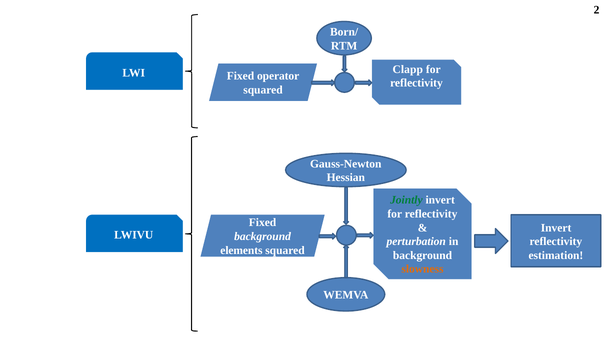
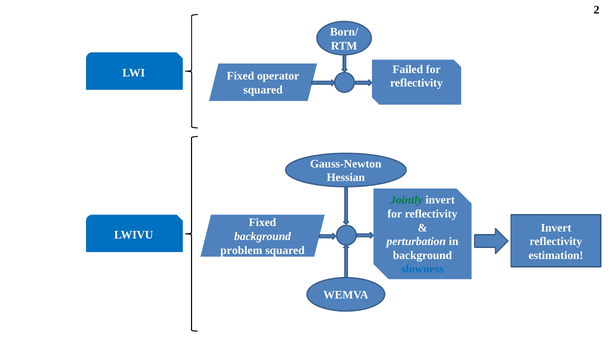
Clapp: Clapp -> Failed (408, 69)
elements: elements -> problem (241, 250)
slowness colour: orange -> blue (422, 269)
